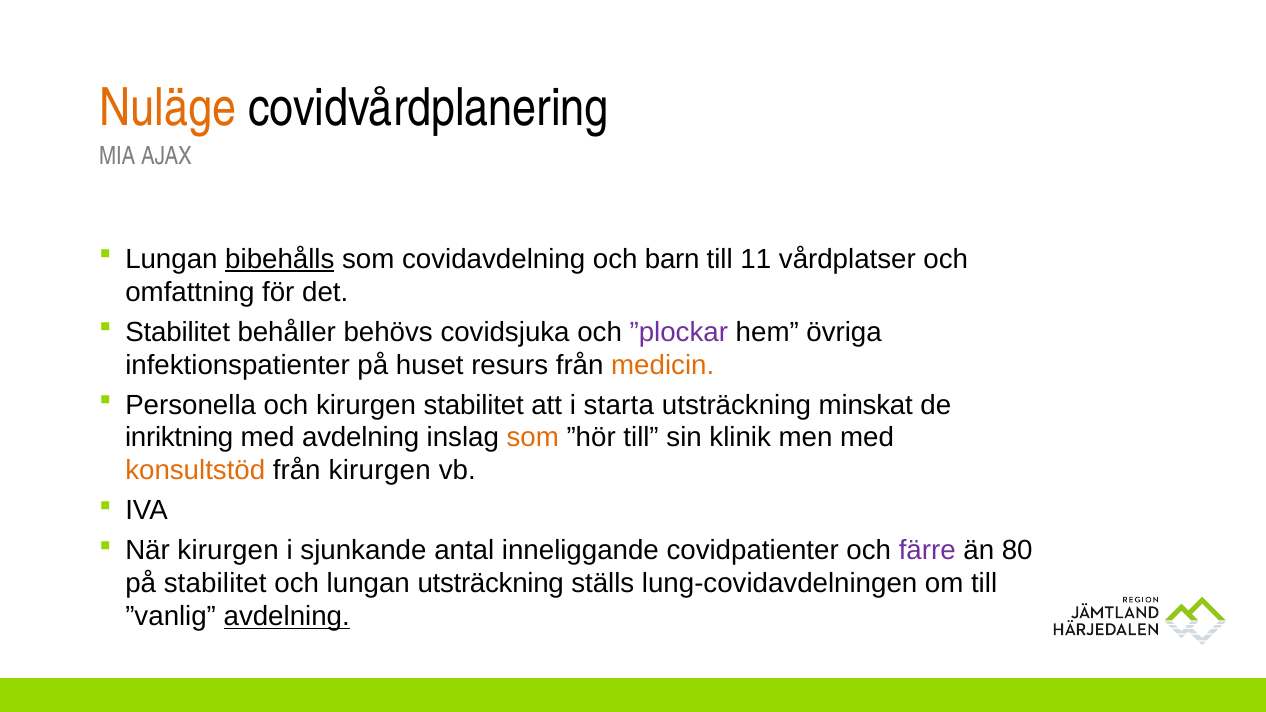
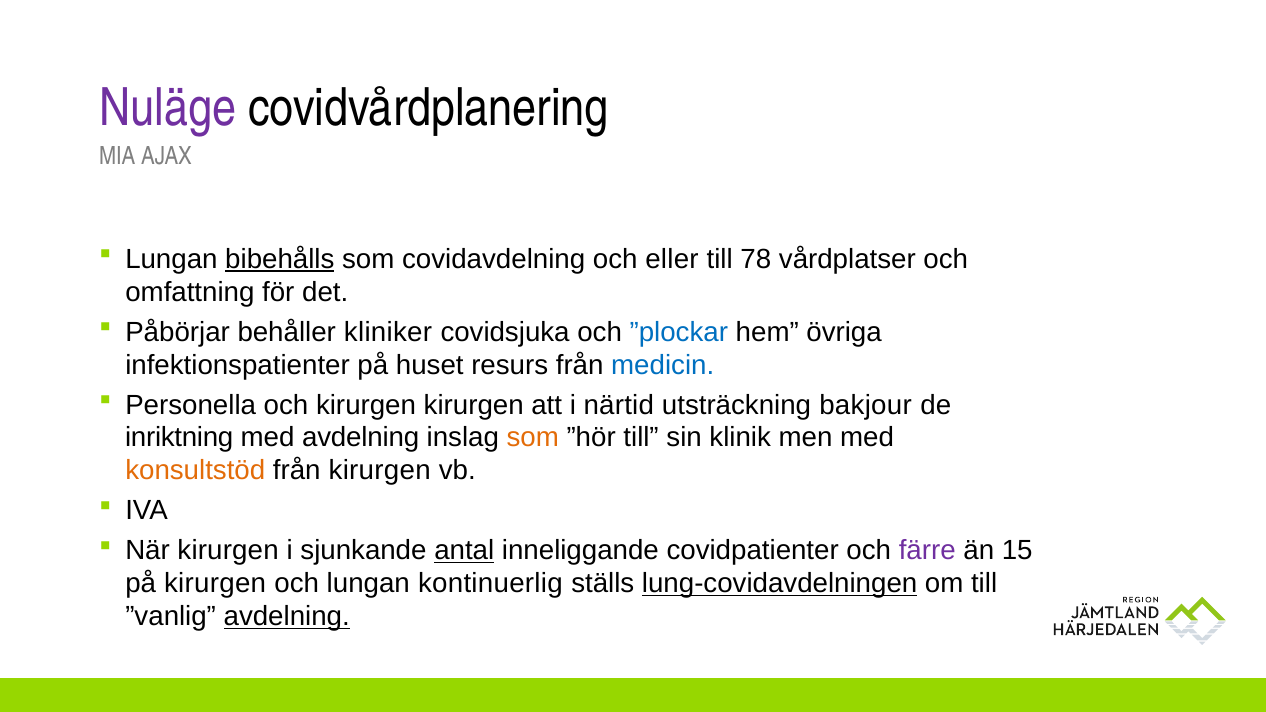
Nuläge colour: orange -> purple (168, 108)
barn: barn -> eller (672, 259)
11: 11 -> 78 (756, 259)
Stabilitet: Stabilitet -> Påbörjar (178, 332)
behövs: behövs -> kliniker (388, 332)
”plockar colour: purple -> blue (679, 332)
medicin colour: orange -> blue (663, 365)
kirurgen stabilitet: stabilitet -> kirurgen (474, 405)
starta: starta -> närtid (619, 405)
minskat: minskat -> bakjour (866, 405)
antal underline: none -> present (464, 551)
80: 80 -> 15 (1017, 551)
på stabilitet: stabilitet -> kirurgen (215, 584)
lungan utsträckning: utsträckning -> kontinuerlig (490, 584)
lung-covidavdelningen underline: none -> present (780, 584)
